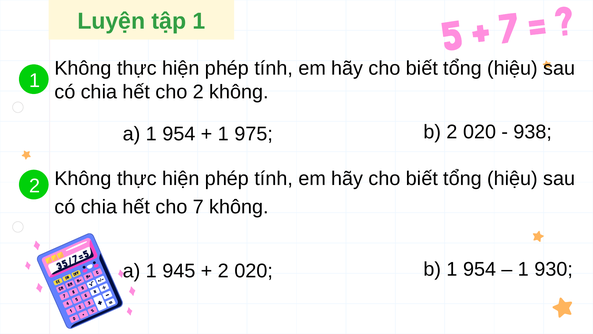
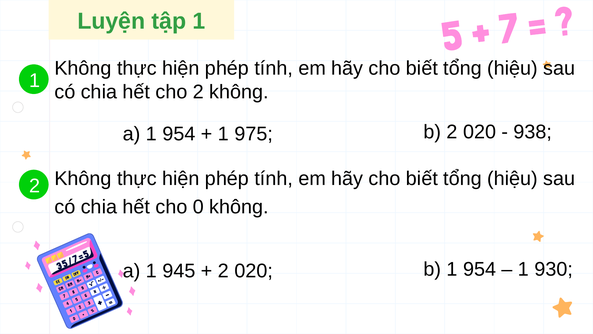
7: 7 -> 0 (198, 207)
